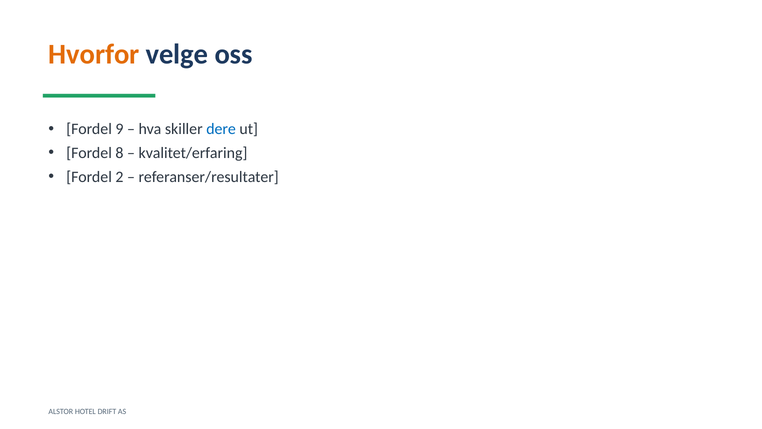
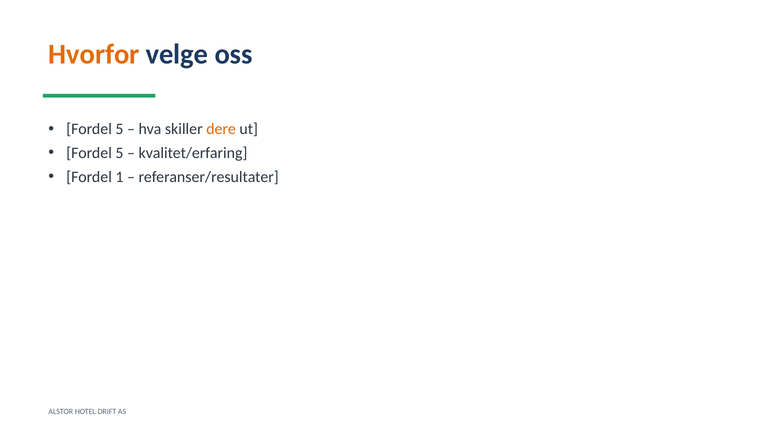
9: 9 -> 5 (119, 129)
dere colour: blue -> orange (221, 129)
8: 8 -> 5 (119, 153)
2: 2 -> 1 (119, 177)
